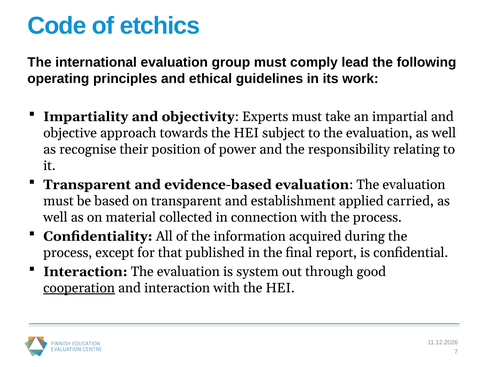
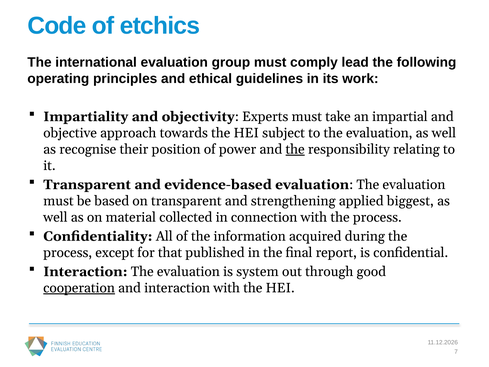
the underline: none -> present (295, 149)
establishment: establishment -> strengthening (293, 201)
carried: carried -> biggest (410, 201)
